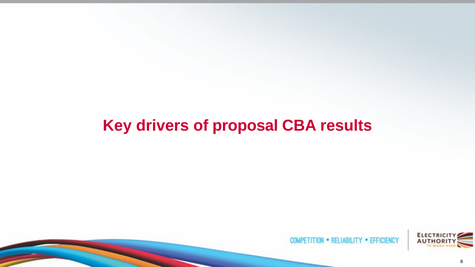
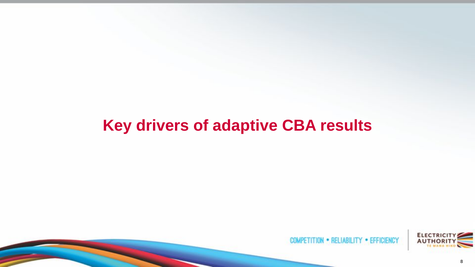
proposal: proposal -> adaptive (245, 126)
